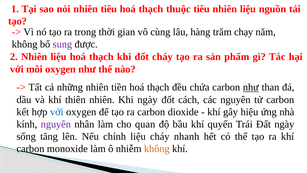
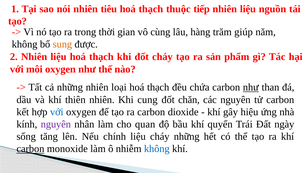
thuộc tiêu: tiêu -> tiếp (202, 9)
chạy: chạy -> giúp (244, 32)
sung colour: purple -> orange (62, 44)
tiền: tiền -> loại (119, 87)
Khi ngày: ngày -> cung (147, 99)
cách: cách -> chăn (189, 99)
cháy nhanh: nhanh -> những (187, 136)
carbon underline: none -> present (30, 149)
không colour: orange -> blue (157, 149)
